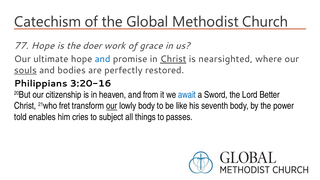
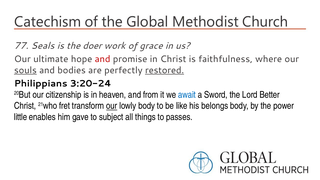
77 Hope: Hope -> Seals (43, 46)
and colour: blue -> red (103, 59)
Christ underline: present -> none (173, 59)
nearsighted: nearsighted -> faithfulness (226, 59)
restored underline: none -> present (165, 70)
3:20-16: 3:20-16 -> 3:20-24 (91, 83)
seventh: seventh -> belongs (215, 106)
told: told -> little (20, 117)
cries: cries -> gave (80, 117)
